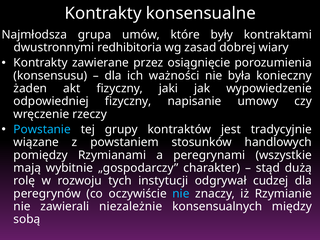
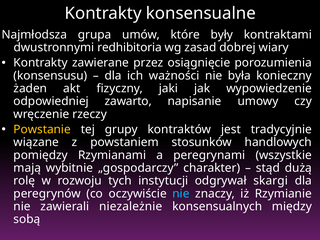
odpowiedniej fizyczny: fizyczny -> zawarto (128, 101)
Powstanie colour: light blue -> yellow (42, 129)
cudzej: cudzej -> skargi (271, 181)
